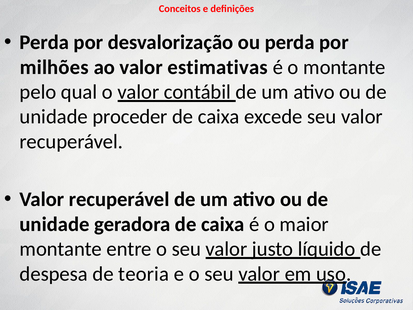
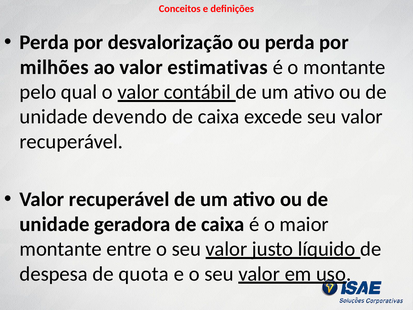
proceder: proceder -> devendo (130, 117)
teoria: teoria -> quota (144, 274)
